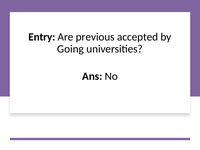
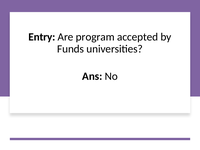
previous: previous -> program (95, 37)
Going: Going -> Funds (71, 49)
